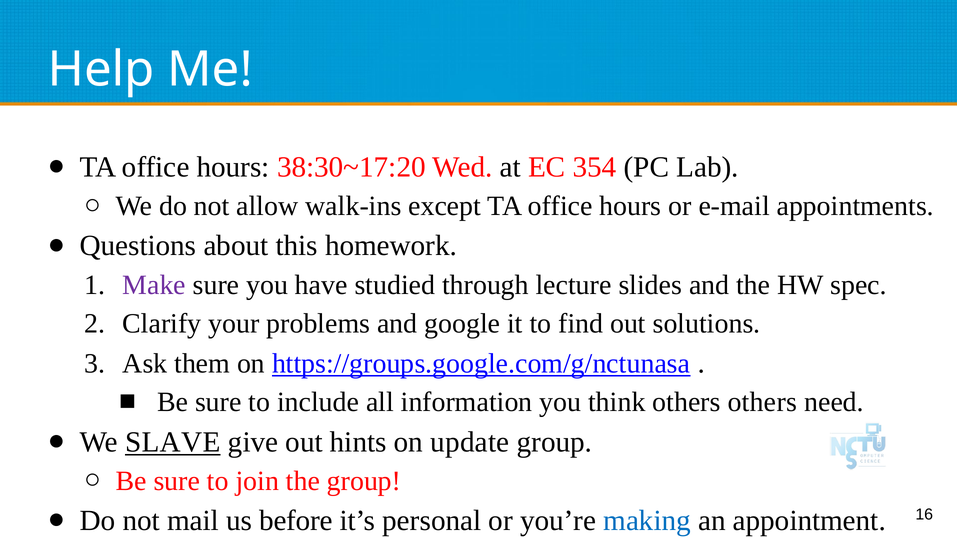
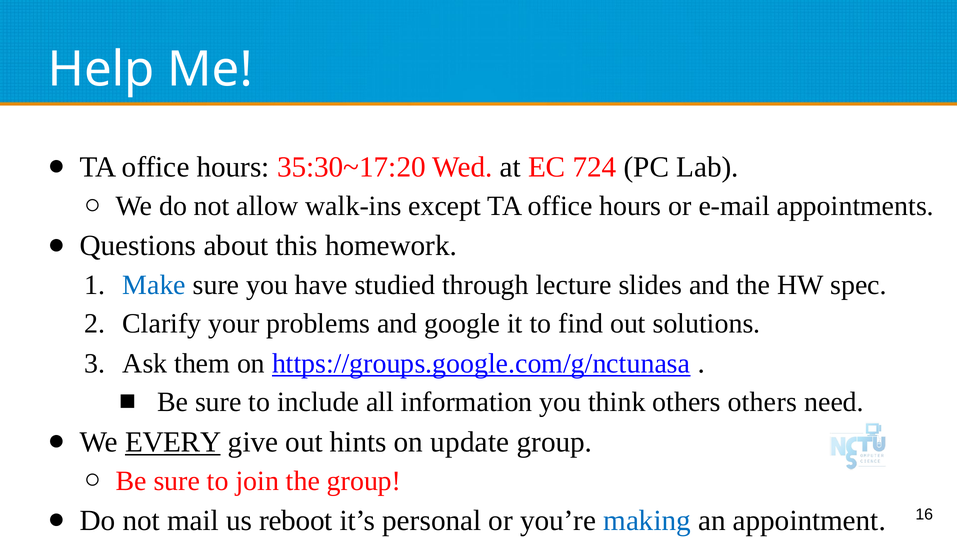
38:30~17:20: 38:30~17:20 -> 35:30~17:20 (351, 167)
354: 354 -> 724 (594, 167)
Make colour: purple -> blue (154, 285)
SLAVE: SLAVE -> EVERY (173, 442)
before: before -> reboot (296, 521)
